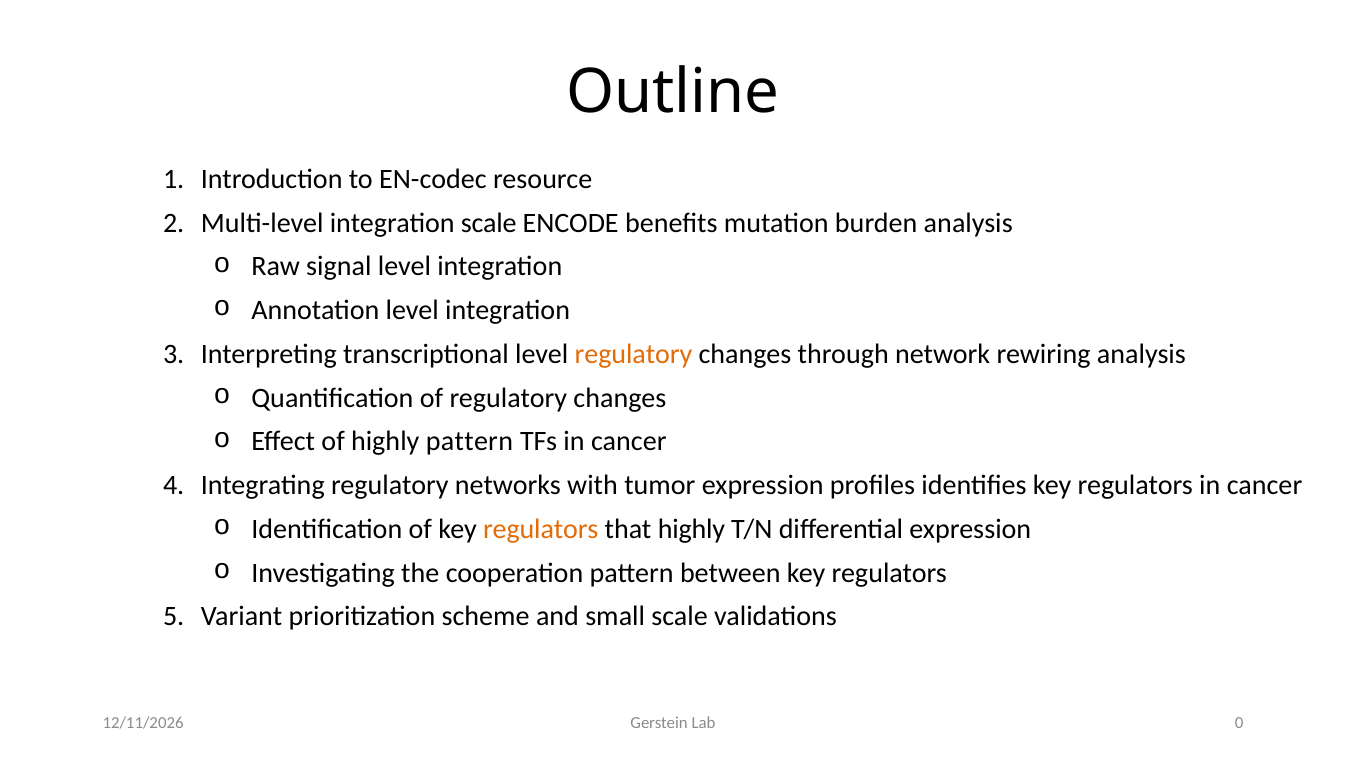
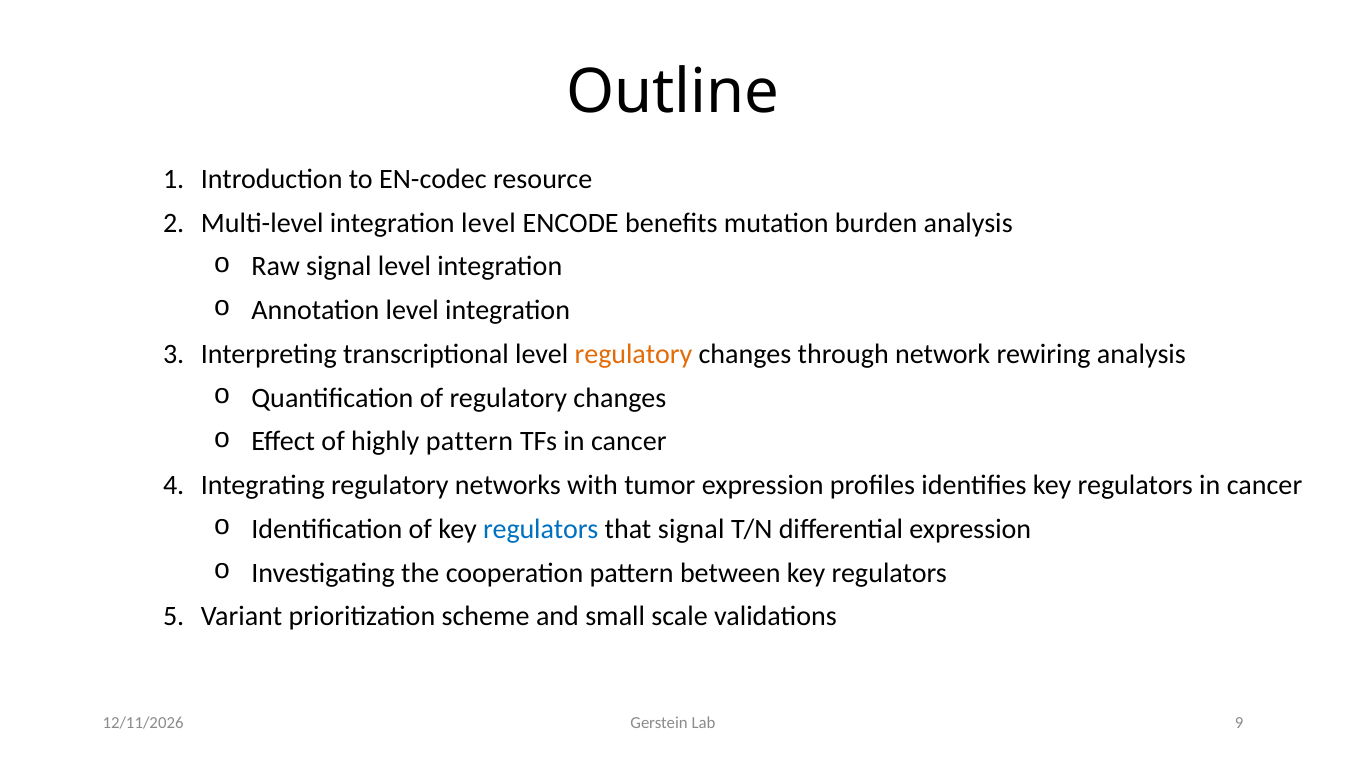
integration scale: scale -> level (488, 223)
regulators colour: orange -> blue (541, 529)
that highly: highly -> signal (691, 529)
0: 0 -> 9 (1239, 723)
